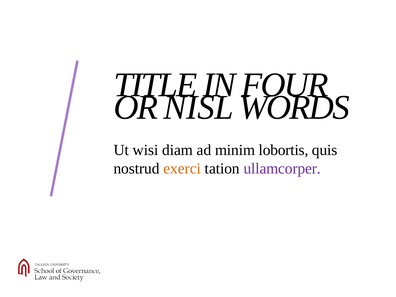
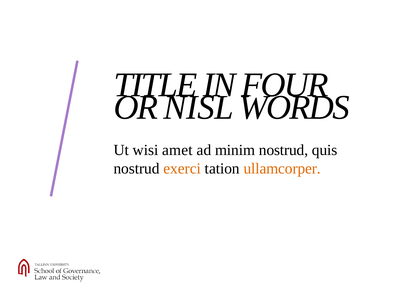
diam: diam -> amet (177, 150)
minim lobortis: lobortis -> nostrud (284, 150)
ullamcorper colour: purple -> orange (282, 169)
